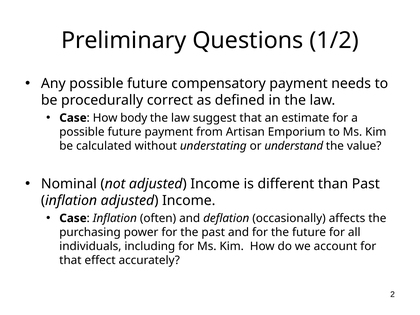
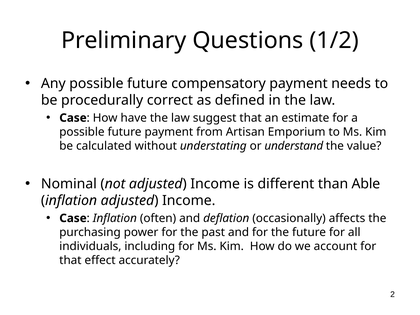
body: body -> have (134, 118)
than Past: Past -> Able (366, 184)
